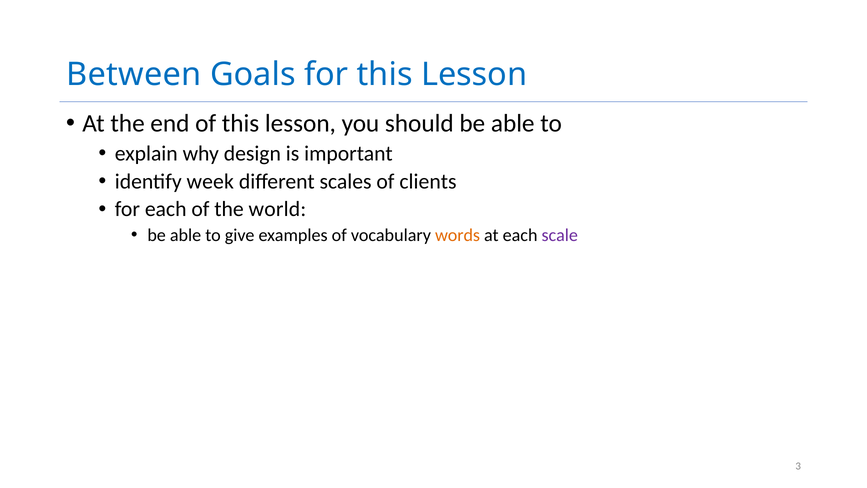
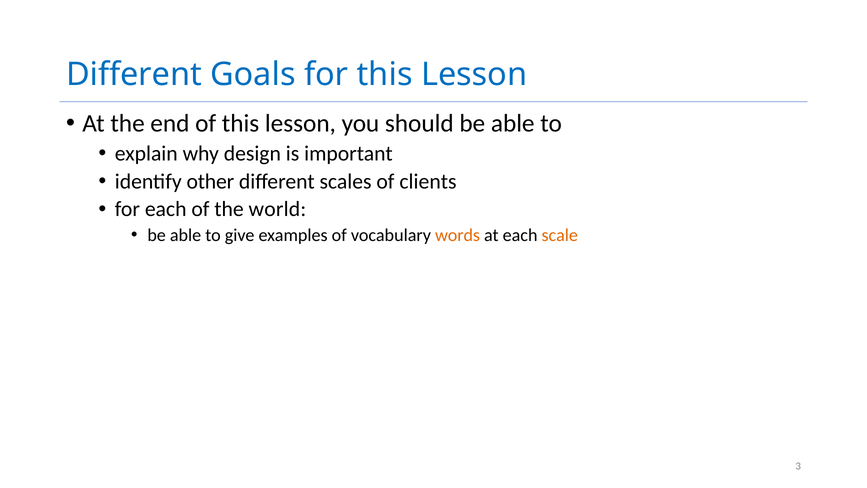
Between: Between -> Different (134, 75)
week: week -> other (210, 181)
scale colour: purple -> orange (560, 235)
